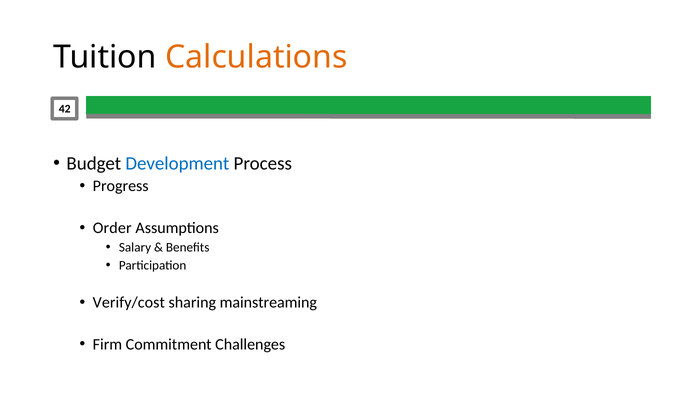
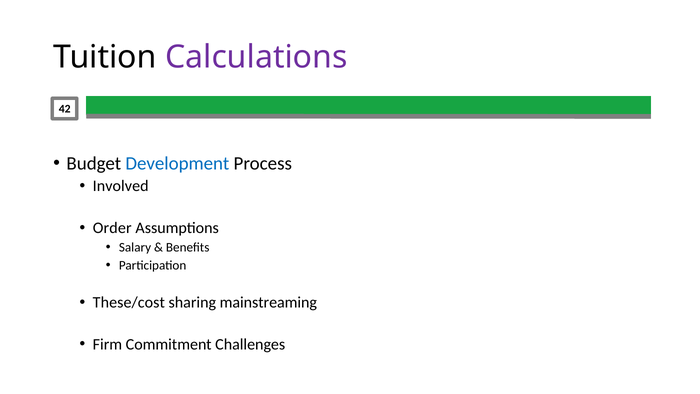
Calculations colour: orange -> purple (256, 57)
Progress: Progress -> Involved (121, 186)
Verify/cost: Verify/cost -> These/cost (129, 302)
